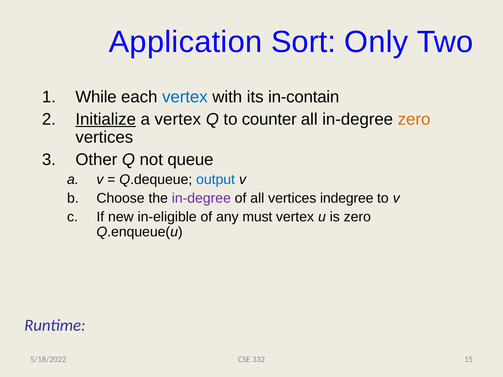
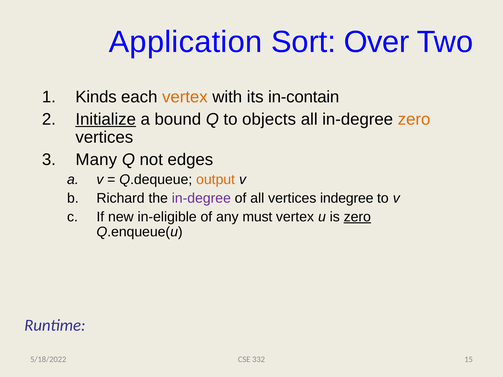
Only: Only -> Over (377, 42)
While: While -> Kinds (96, 97)
vertex colour: blue -> orange (185, 97)
a vertex: vertex -> bound (178, 119)
counter: counter -> objects (269, 119)
Other: Other -> Many (96, 160)
queue: queue -> edges (190, 160)
output colour: blue -> orange (216, 180)
Choose: Choose -> Richard (120, 198)
zero underline: none -> present (357, 217)
